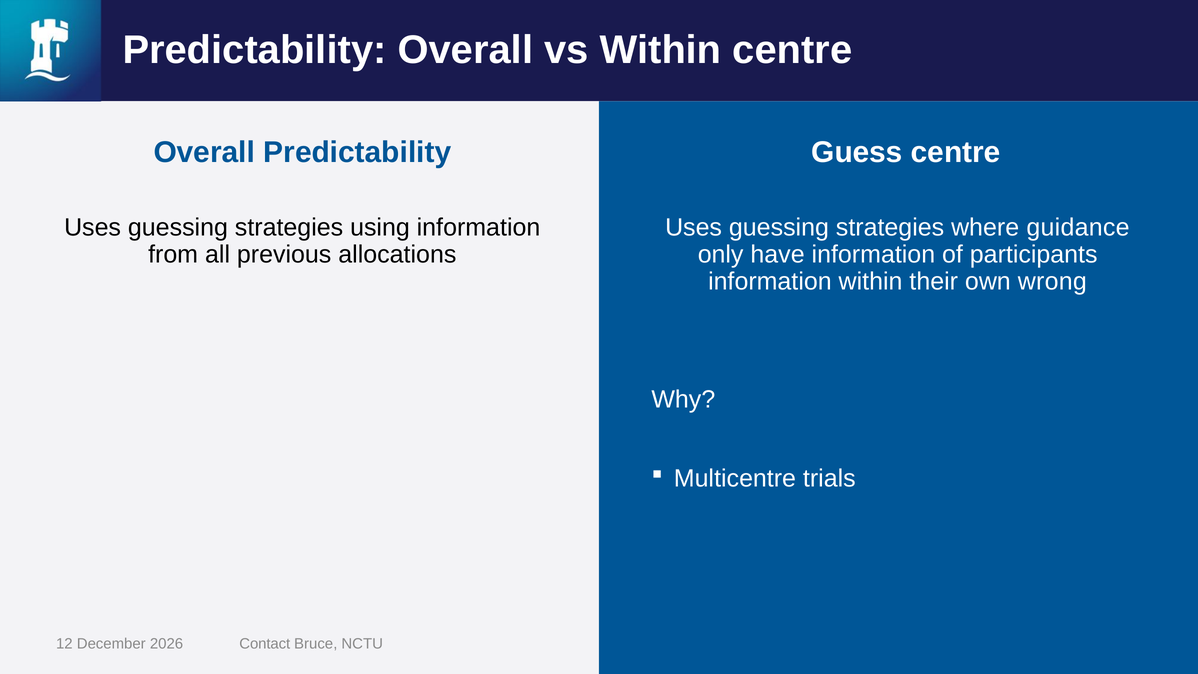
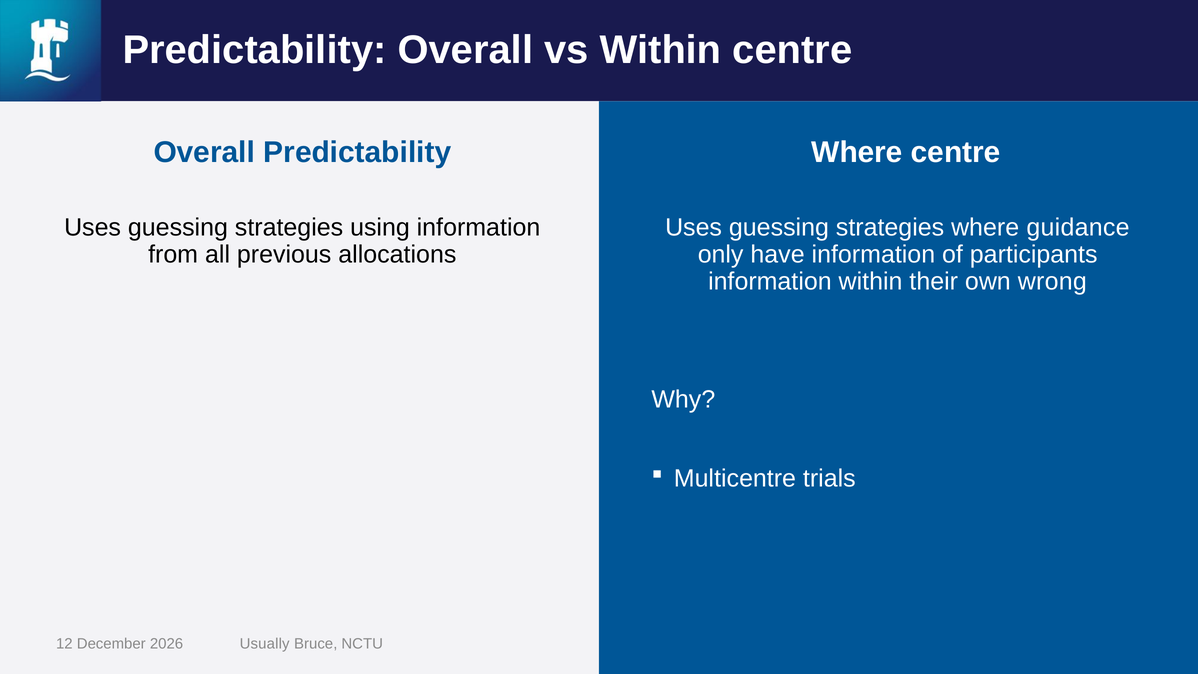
Guess: Guess -> Where (857, 152)
Contact: Contact -> Usually (265, 644)
